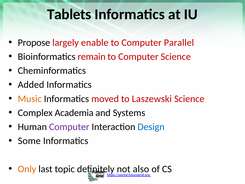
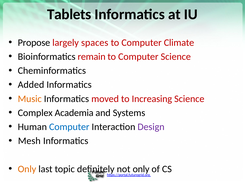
enable: enable -> spaces (95, 43)
Parallel: Parallel -> Climate (179, 43)
Laszewski: Laszewski -> Increasing (152, 99)
Computer colour: purple -> blue (69, 127)
Design colour: blue -> purple (151, 127)
Some: Some -> Mesh (29, 141)
not also: also -> only (141, 169)
